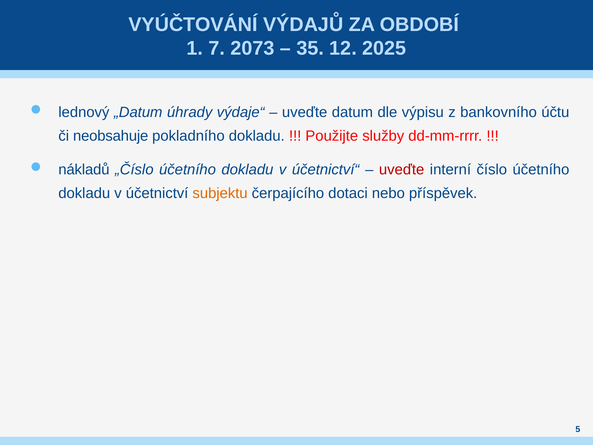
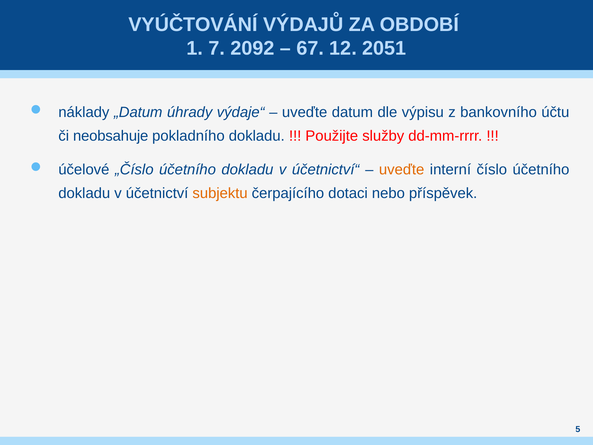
2073: 2073 -> 2092 (252, 48)
35: 35 -> 67 (310, 48)
2025: 2025 -> 2051 (384, 48)
lednový: lednový -> náklady (84, 112)
nákladů: nákladů -> účelové (84, 169)
uveďte colour: red -> orange (402, 169)
